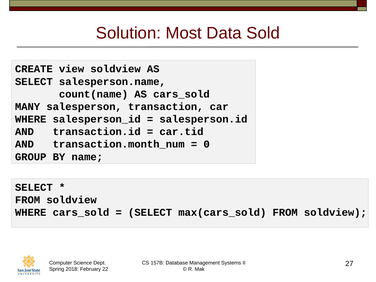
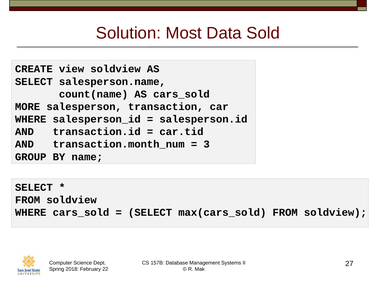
MANY: MANY -> MORE (28, 107)
0: 0 -> 3 (207, 144)
